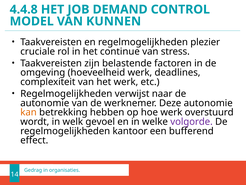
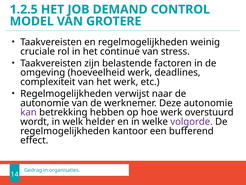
4.4.8: 4.4.8 -> 1.2.5 (24, 9)
KUNNEN: KUNNEN -> GROTERE (114, 21)
plezier: plezier -> weinig (205, 42)
kan colour: orange -> purple (29, 112)
gevoel: gevoel -> helder (100, 121)
